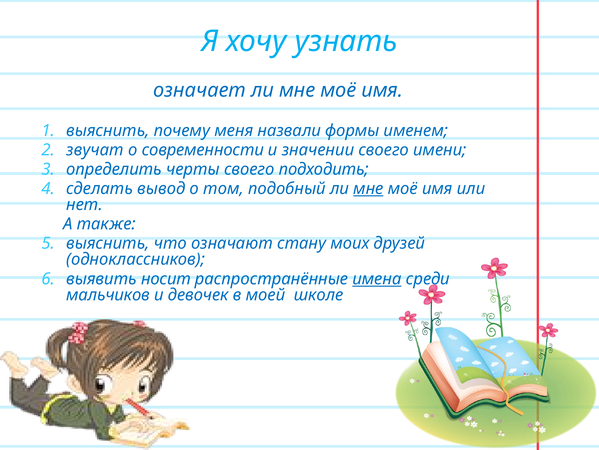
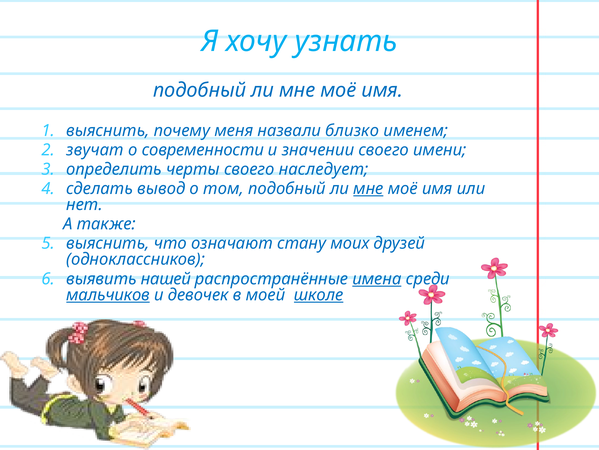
означает: означает -> подобный (200, 90)
формы: формы -> близко (352, 131)
подходить: подходить -> наследует (324, 169)
носит: носит -> нашей (166, 278)
мальчиков underline: none -> present (108, 294)
школе underline: none -> present (319, 294)
